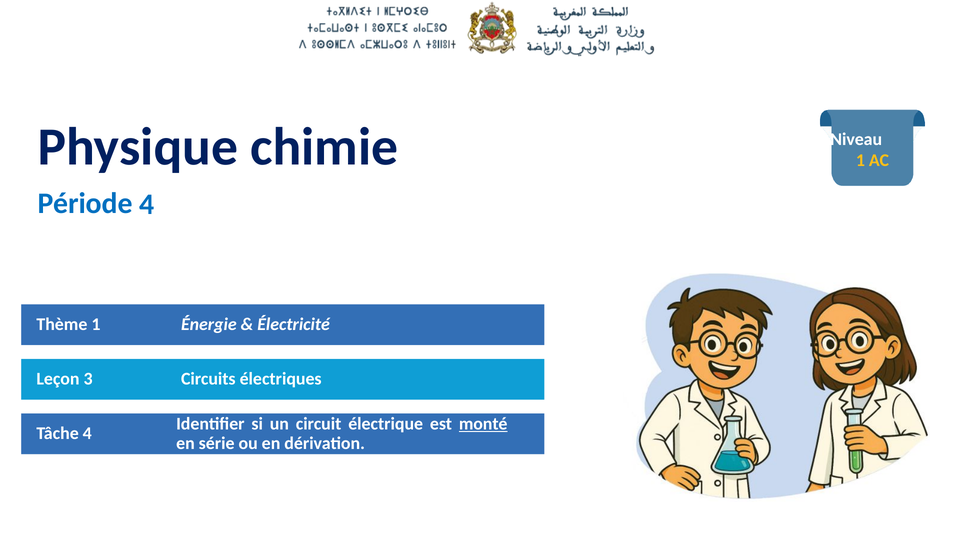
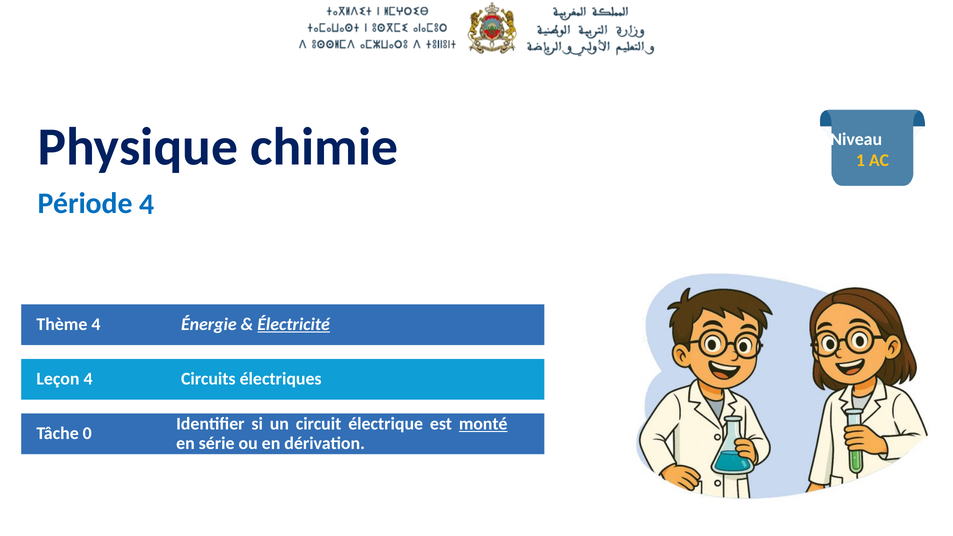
Thème 1: 1 -> 4 (96, 325)
Électricité underline: none -> present (294, 325)
Leçon 3: 3 -> 4 (88, 379)
Tâche 4: 4 -> 0 (87, 434)
